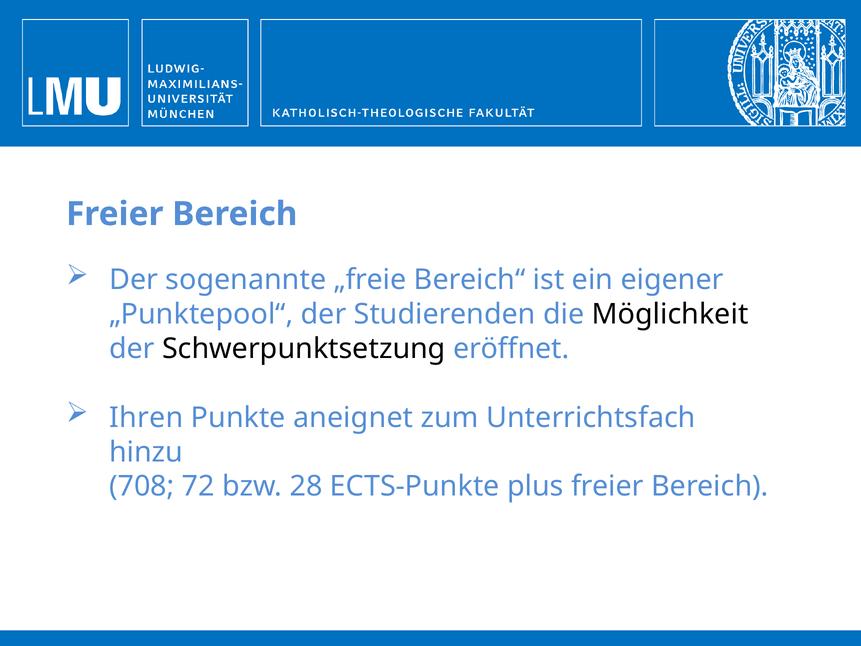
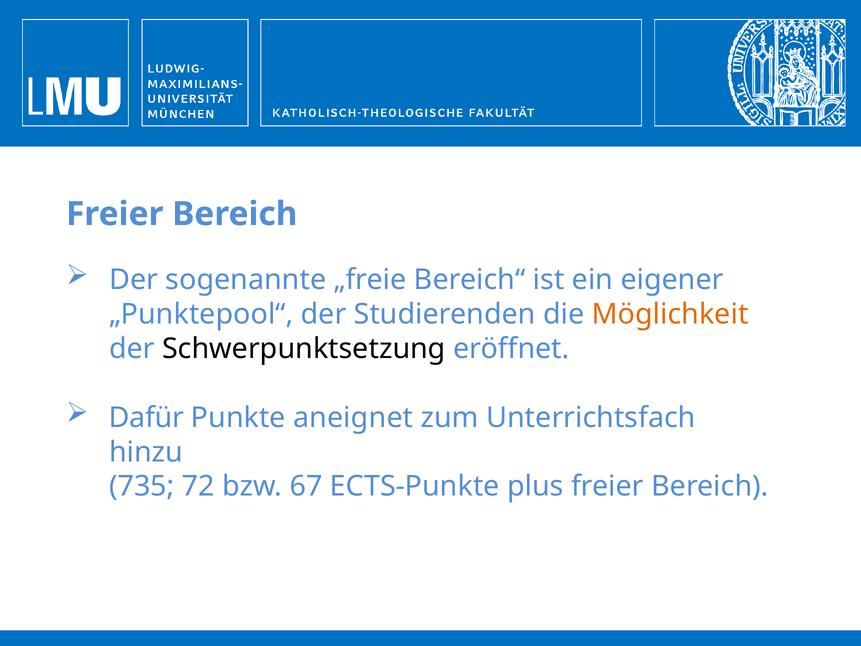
Möglichkeit colour: black -> orange (670, 314)
Ihren: Ihren -> Dafür (146, 417)
708: 708 -> 735 (142, 486)
28: 28 -> 67 (306, 486)
